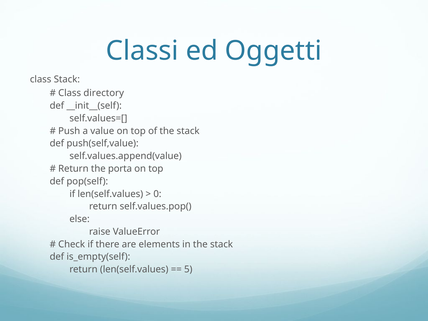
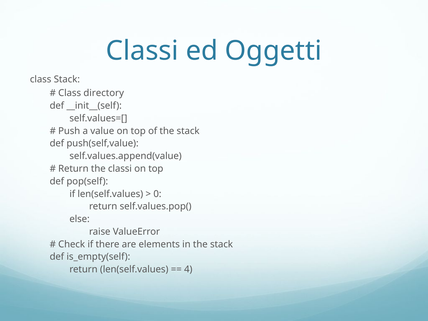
the porta: porta -> classi (120, 169)
5: 5 -> 4 (188, 269)
